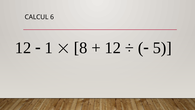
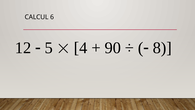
1: 1 -> 5 (49, 48)
8: 8 -> 4 (81, 48)
12: 12 -> 90 (113, 48)
5: 5 -> 8 (162, 48)
